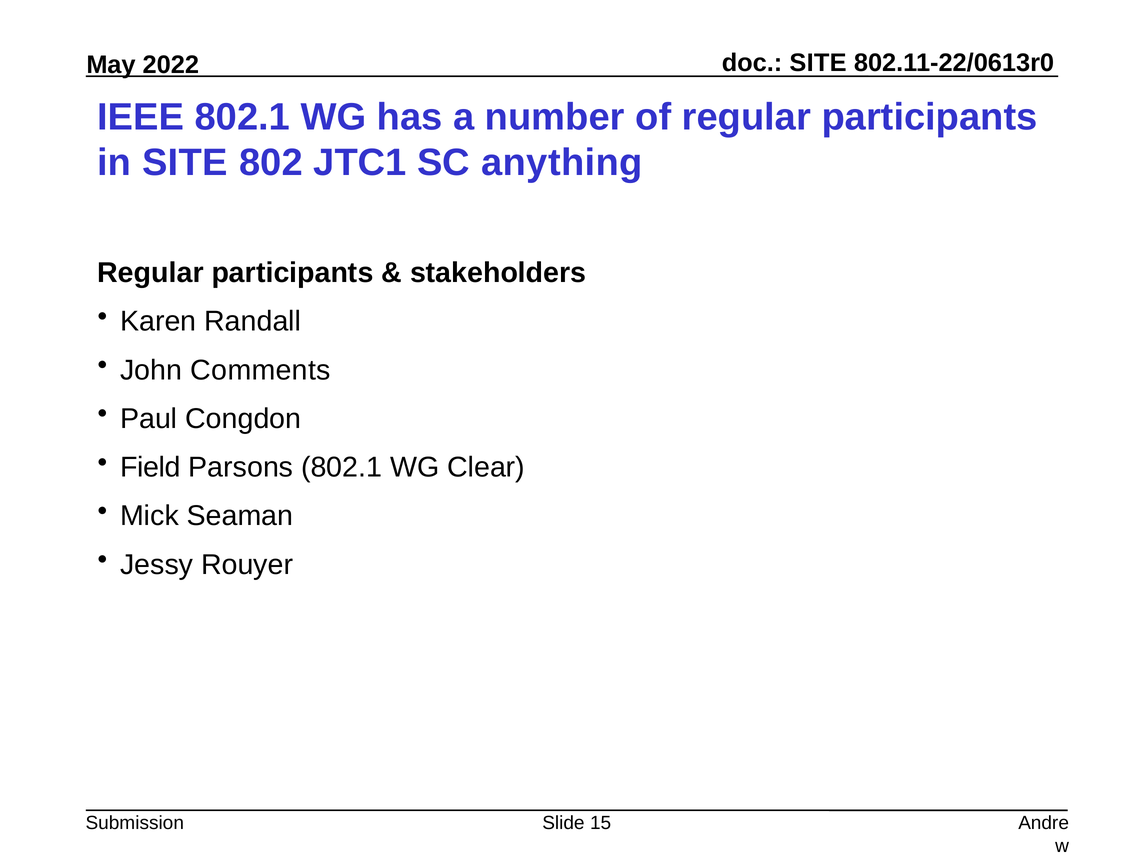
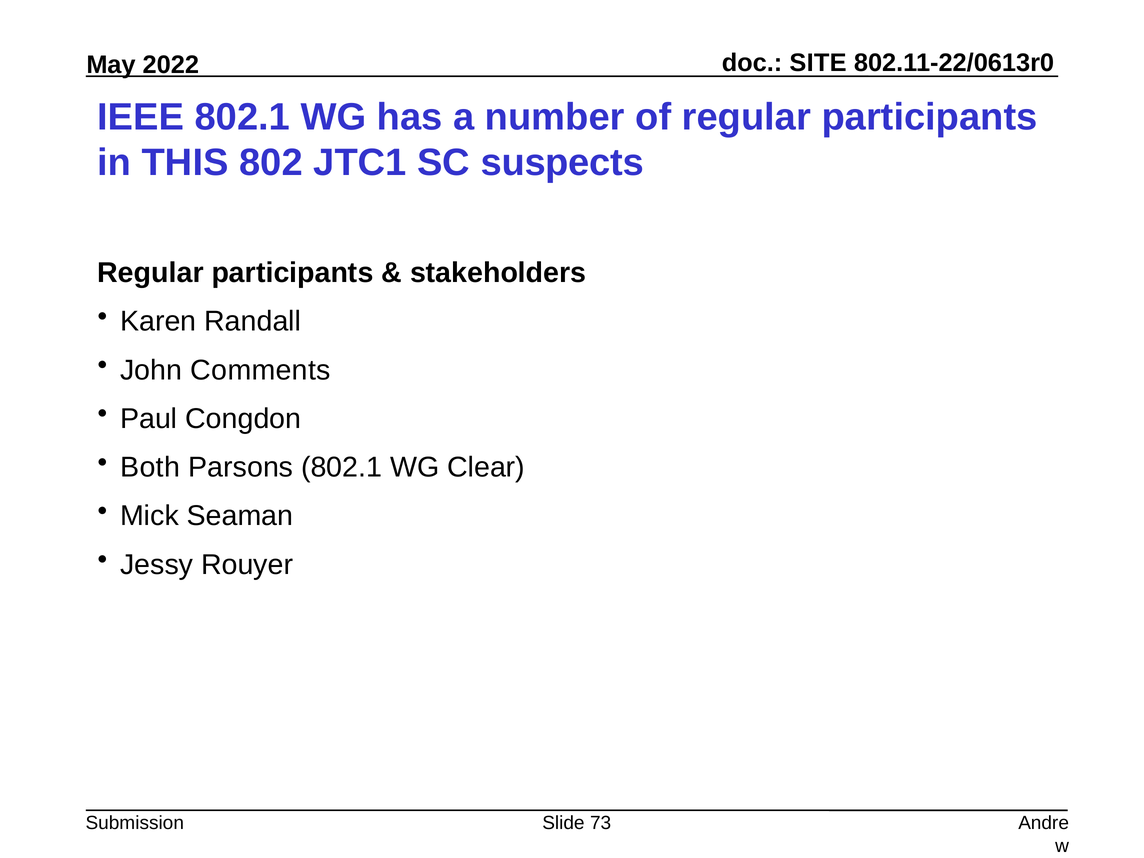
in SITE: SITE -> THIS (185, 163)
anything: anything -> suspects (562, 163)
Field: Field -> Both (150, 467)
15: 15 -> 73 (601, 823)
